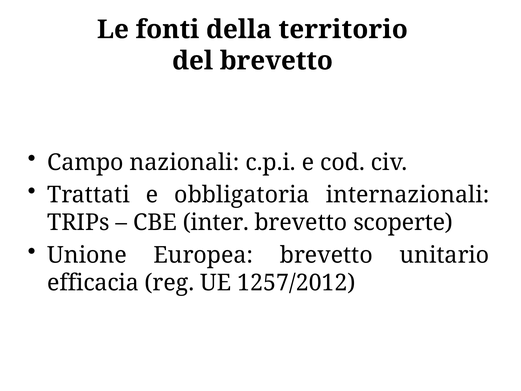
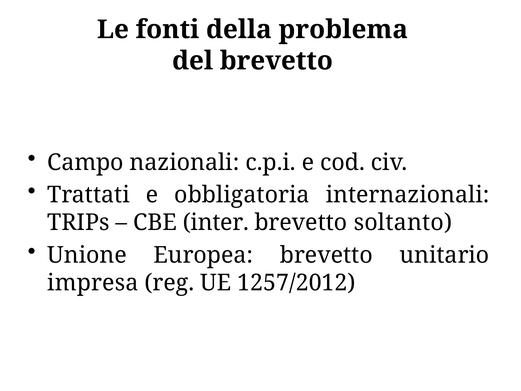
territorio: territorio -> problema (343, 30)
scoperte: scoperte -> soltanto (403, 223)
efficacia: efficacia -> impresa (93, 283)
